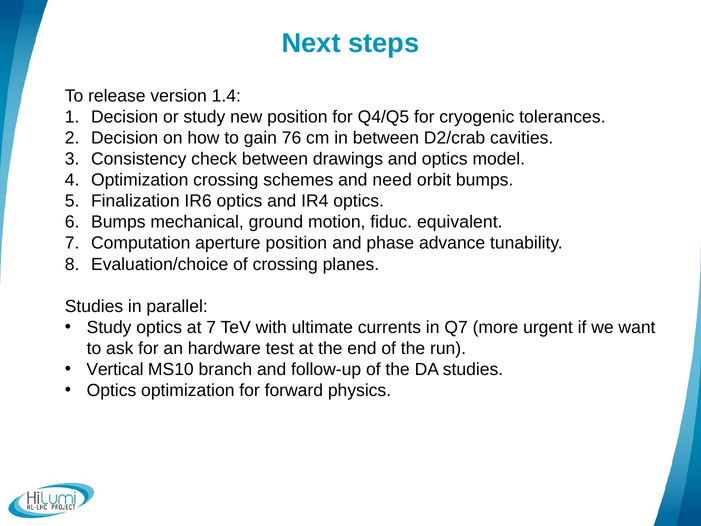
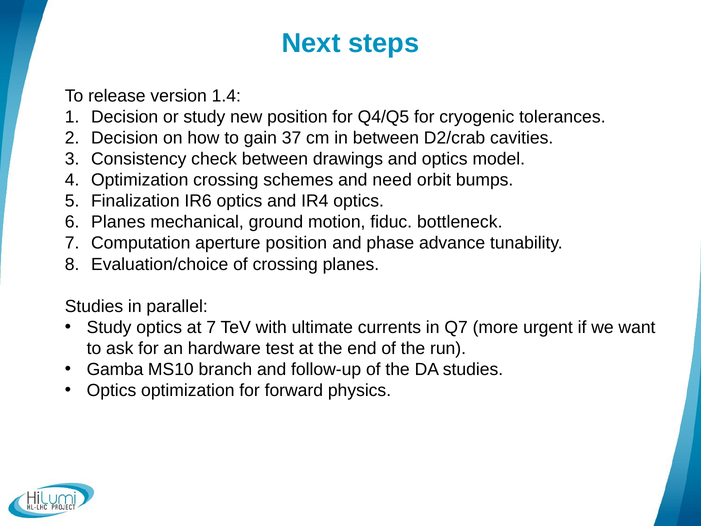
76: 76 -> 37 (292, 138)
Bumps: Bumps -> Planes (118, 222)
equivalent: equivalent -> bottleneck (460, 222)
Vertical: Vertical -> Gamba (115, 369)
